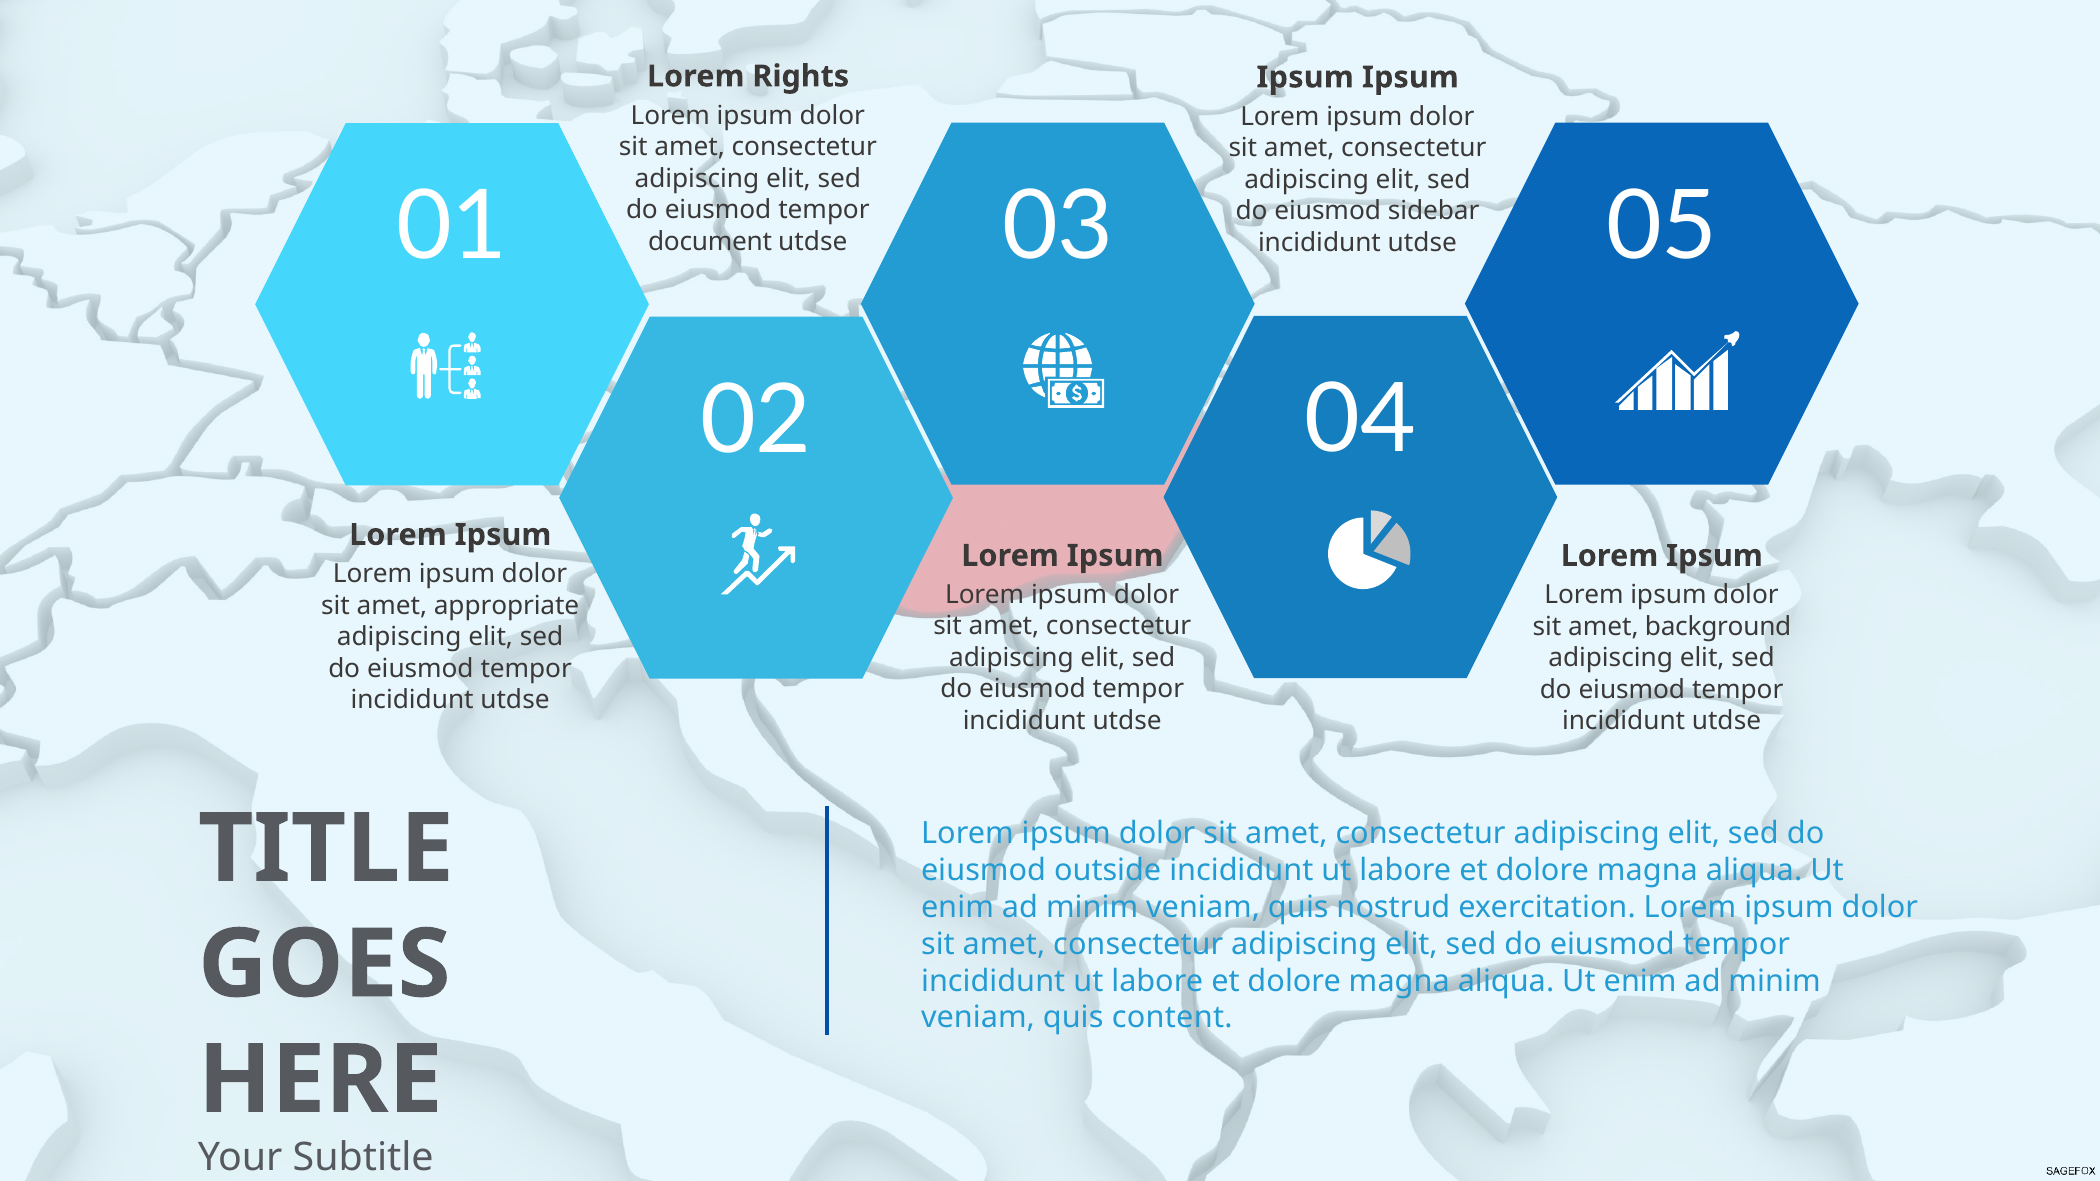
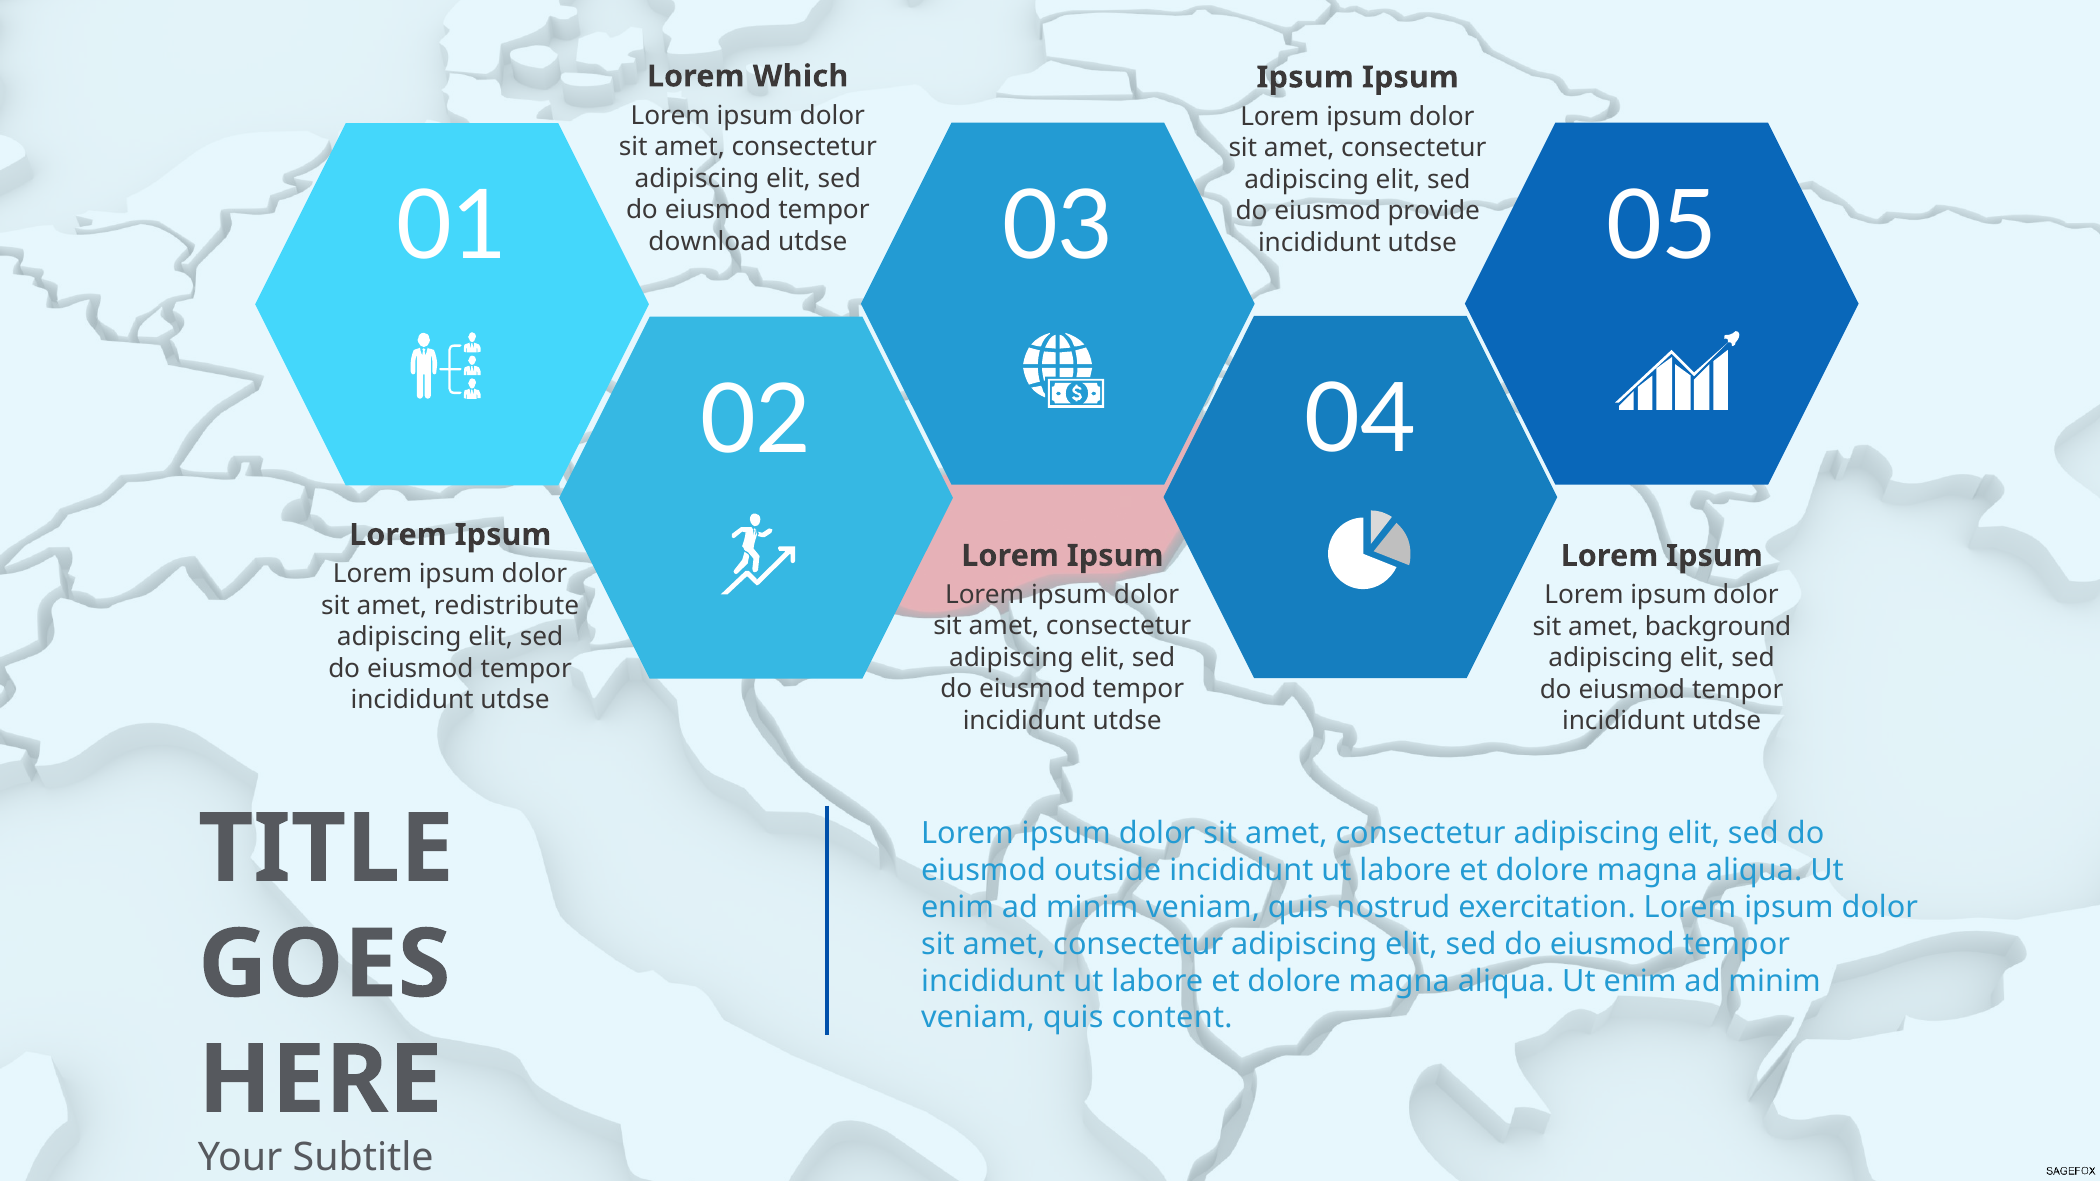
Rights: Rights -> Which (801, 76)
sidebar: sidebar -> provide (1434, 211)
document: document -> download (710, 241)
appropriate: appropriate -> redistribute (506, 606)
